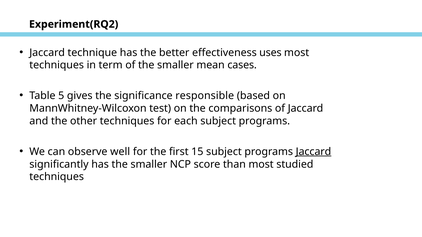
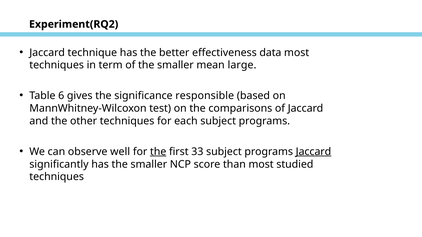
uses: uses -> data (270, 53)
cases: cases -> large (242, 65)
5: 5 -> 6 (61, 96)
the underline: none -> present (158, 152)
15: 15 -> 33 (197, 152)
